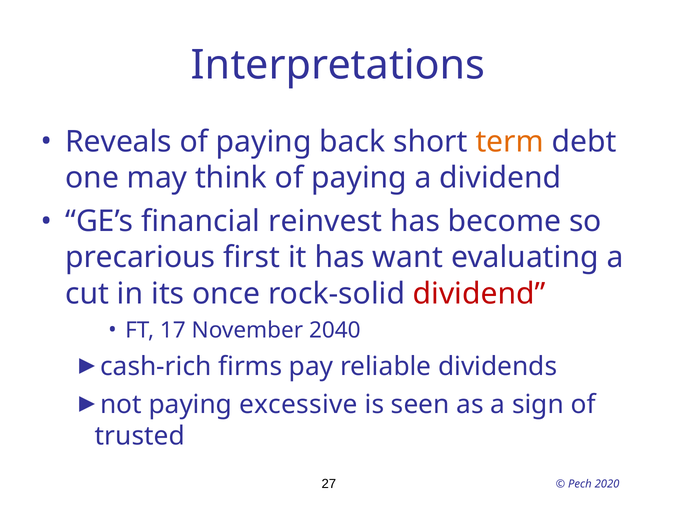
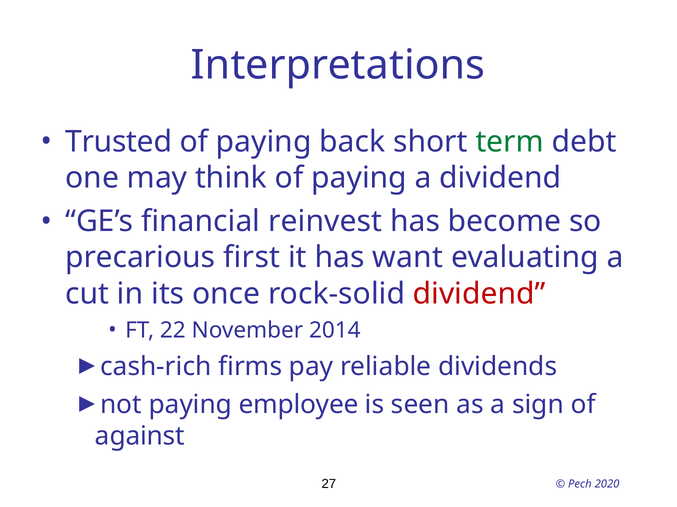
Reveals: Reveals -> Trusted (119, 142)
term colour: orange -> green (510, 142)
17: 17 -> 22 (173, 331)
2040: 2040 -> 2014 (335, 331)
excessive: excessive -> employee (299, 405)
trusted: trusted -> against (140, 437)
